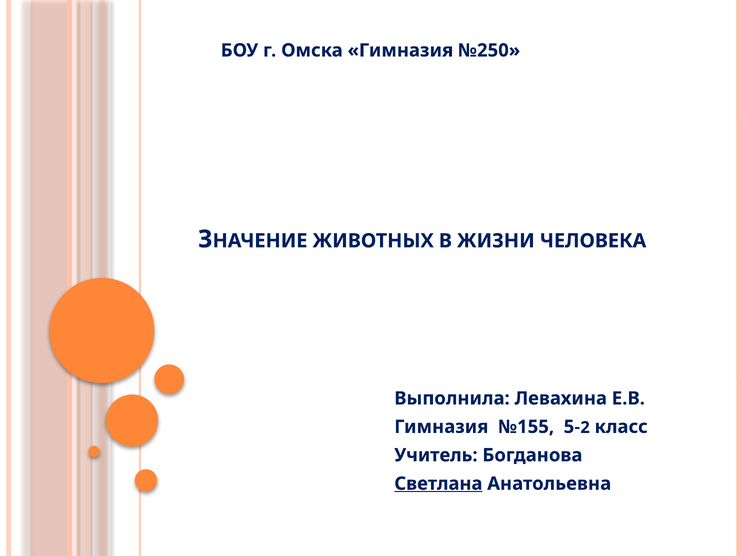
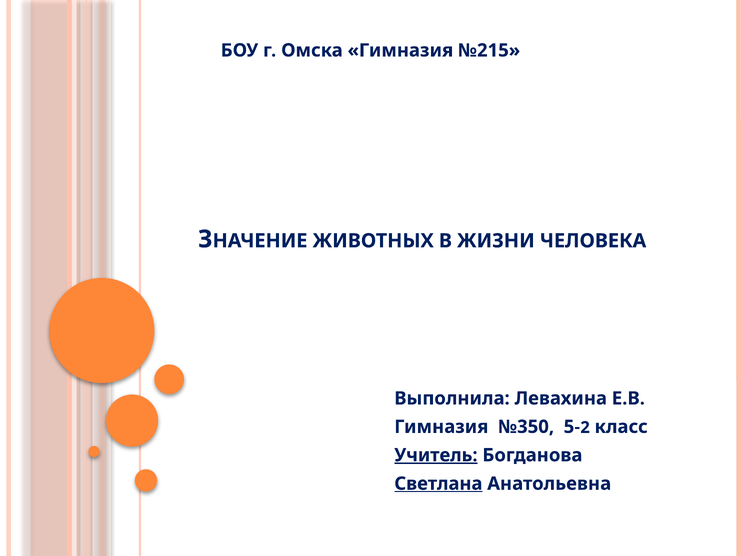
№250: №250 -> №215 (489, 50)
№155: №155 -> №350 (526, 427)
Учитель underline: none -> present (436, 455)
